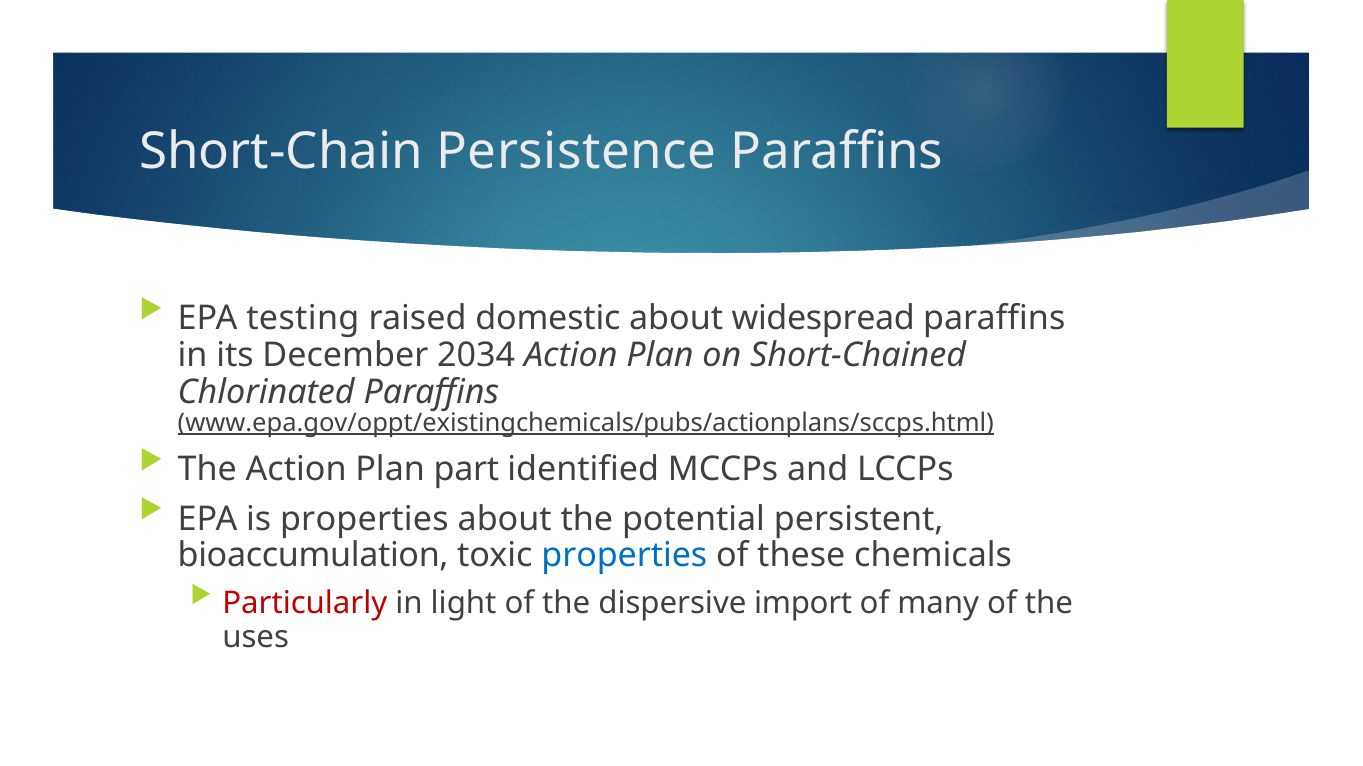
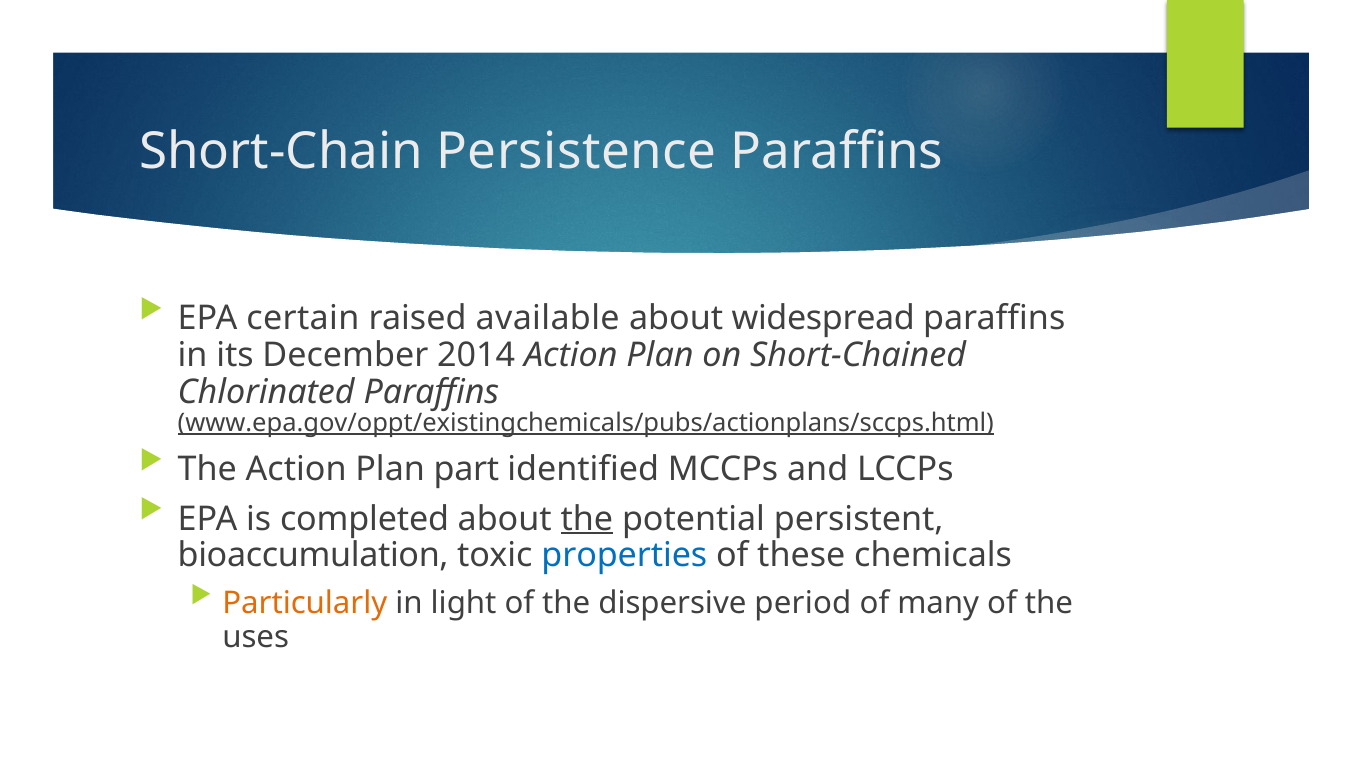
testing: testing -> certain (303, 319)
domestic: domestic -> available (548, 319)
2034: 2034 -> 2014 (476, 356)
is properties: properties -> completed (365, 519)
the underline: none -> present (587, 519)
Particularly colour: red -> orange (305, 604)
import: import -> period (803, 604)
